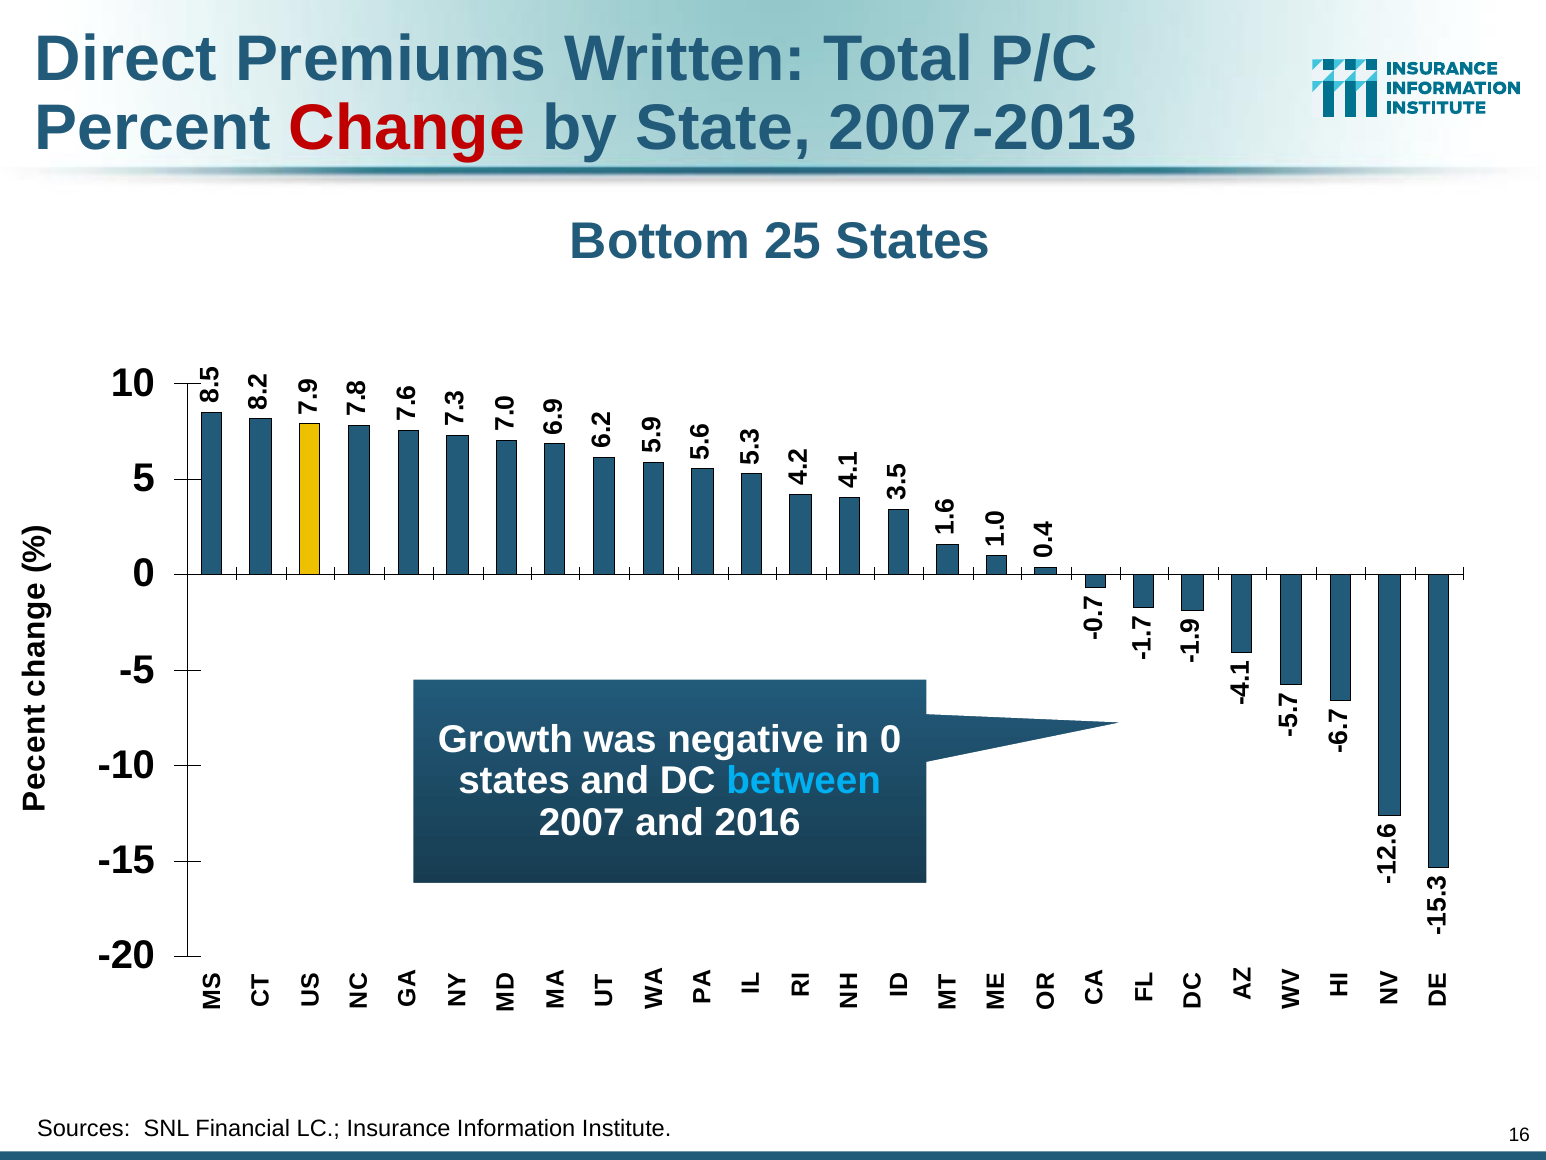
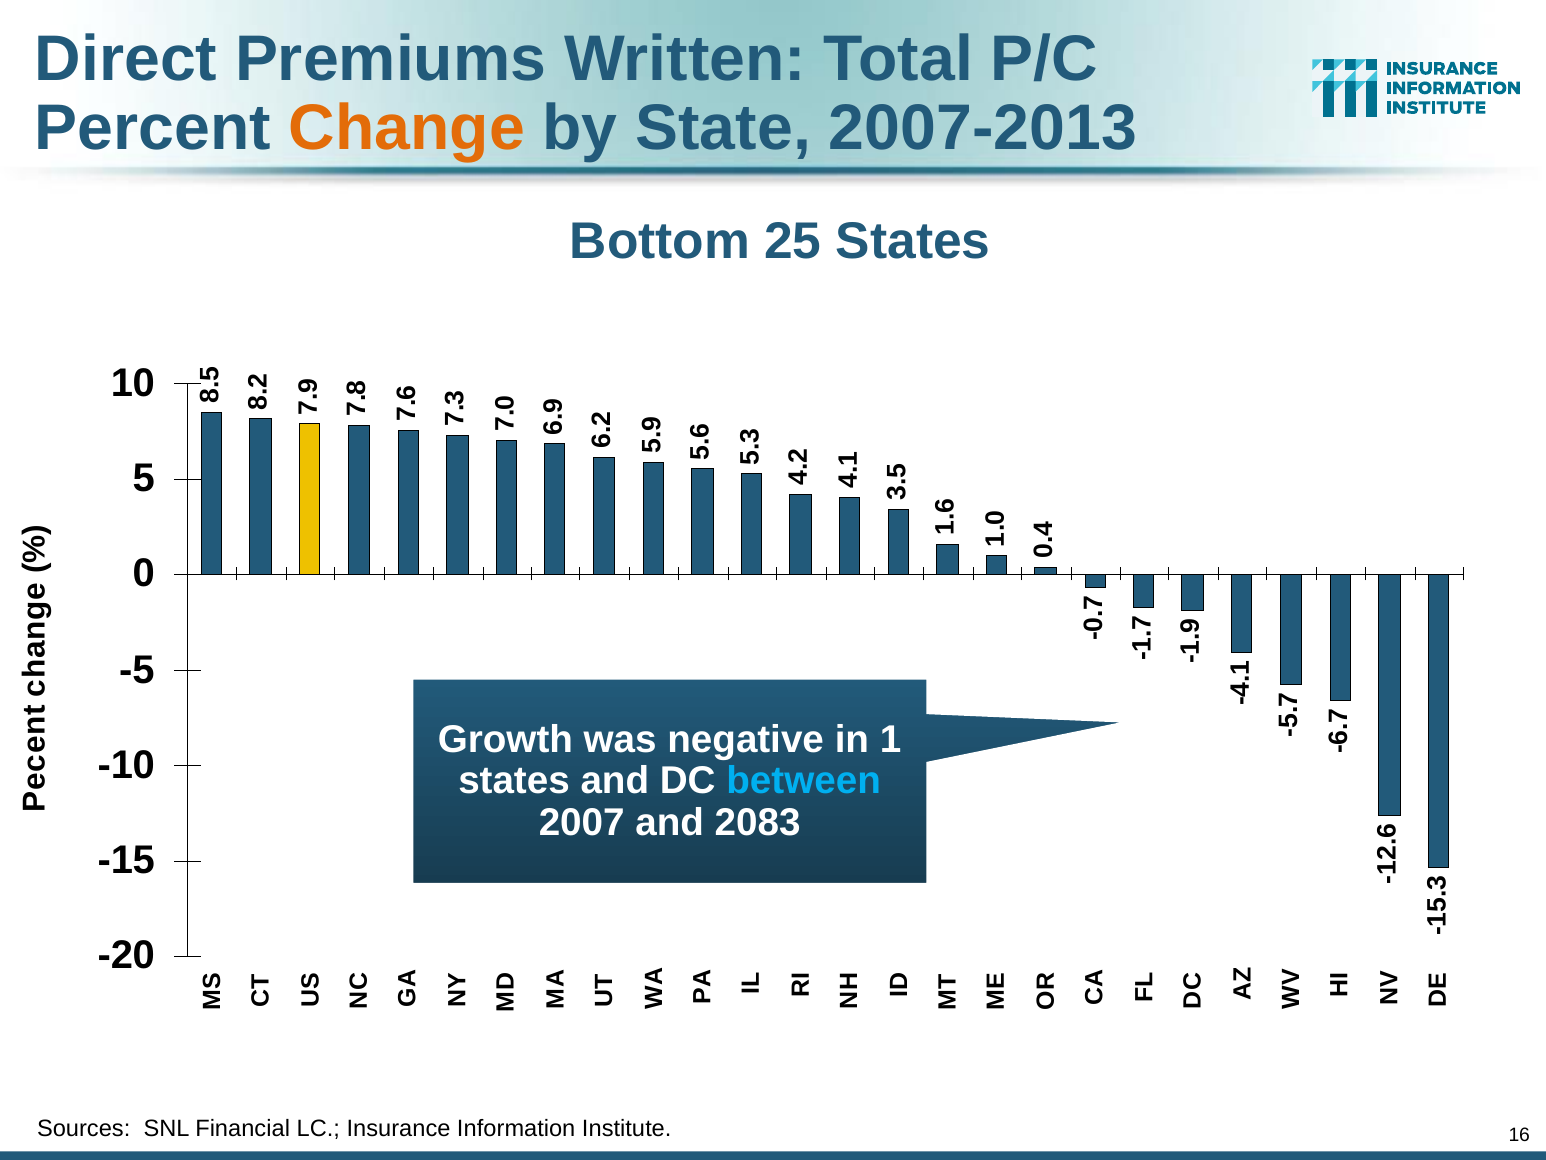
Change colour: red -> orange (407, 128)
in 0: 0 -> 1 (891, 739)
2016: 2016 -> 2083 (758, 822)
